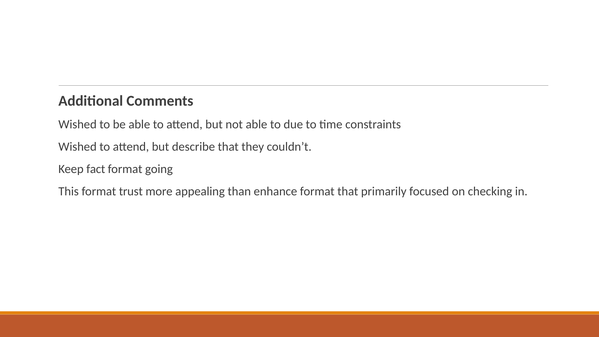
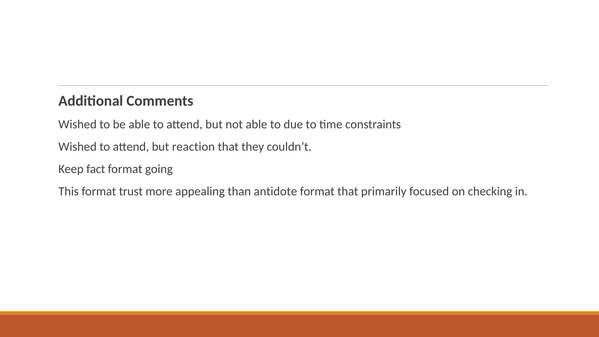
describe: describe -> reaction (193, 147)
enhance: enhance -> antidote (275, 191)
